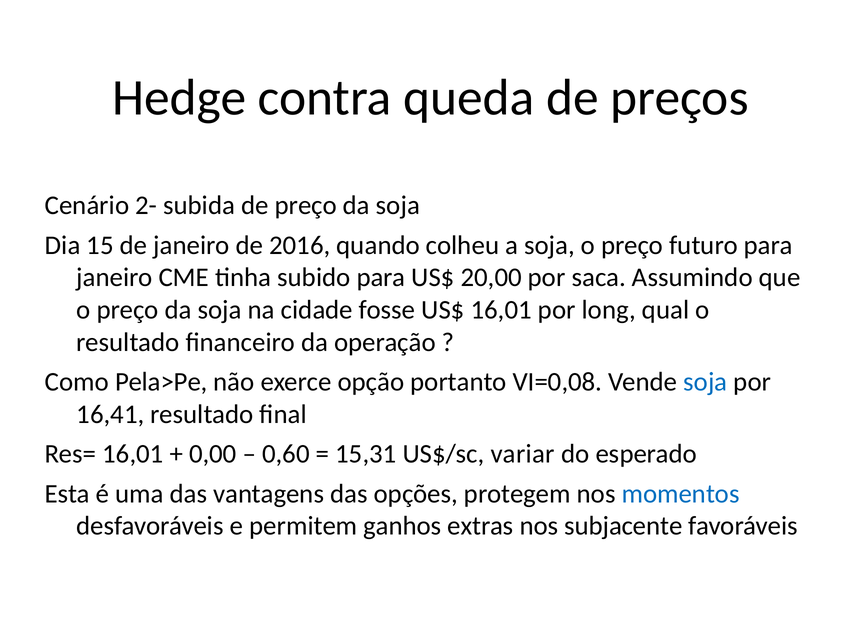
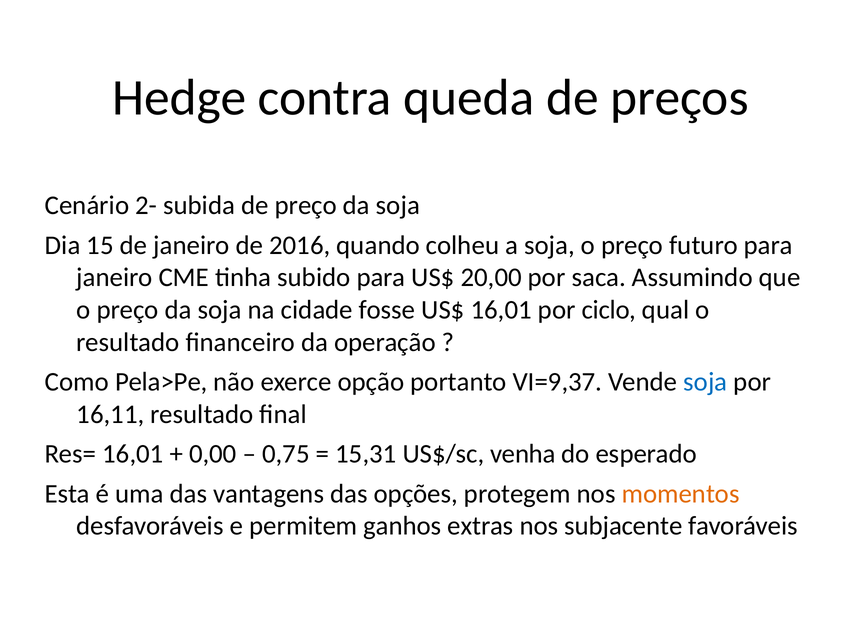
long: long -> ciclo (609, 310)
VI=0,08: VI=0,08 -> VI=9,37 (557, 382)
16,41: 16,41 -> 16,11 (110, 414)
0,60: 0,60 -> 0,75 (286, 454)
variar: variar -> venha (523, 454)
momentos colour: blue -> orange (681, 493)
